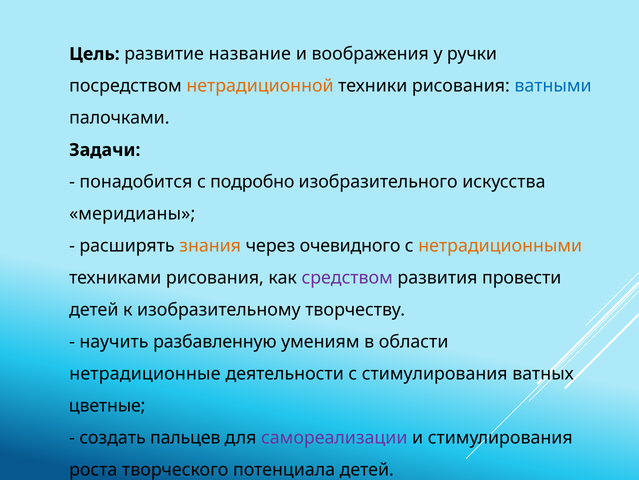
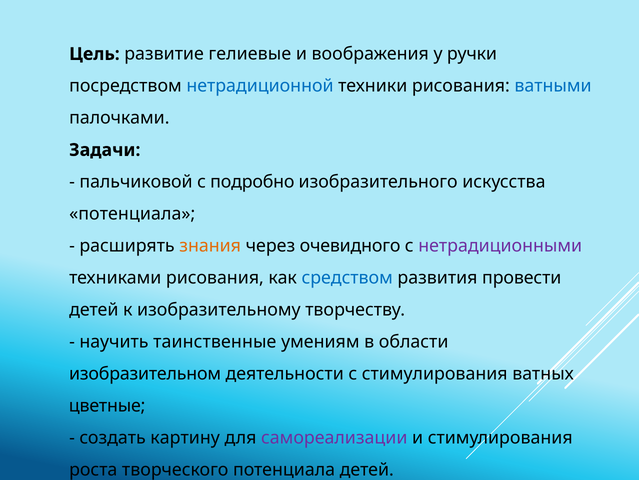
название: название -> гелиевые (250, 54)
нетрадиционной colour: orange -> blue (260, 86)
понадобится: понадобится -> пальчиковой (136, 182)
меридианы: меридианы -> потенциала (132, 214)
нетрадиционными colour: orange -> purple (500, 246)
средством colour: purple -> blue (347, 278)
разбавленную: разбавленную -> таинственные (215, 341)
нетрадиционные: нетрадиционные -> изобразительном (145, 373)
пальцев: пальцев -> картину (185, 437)
